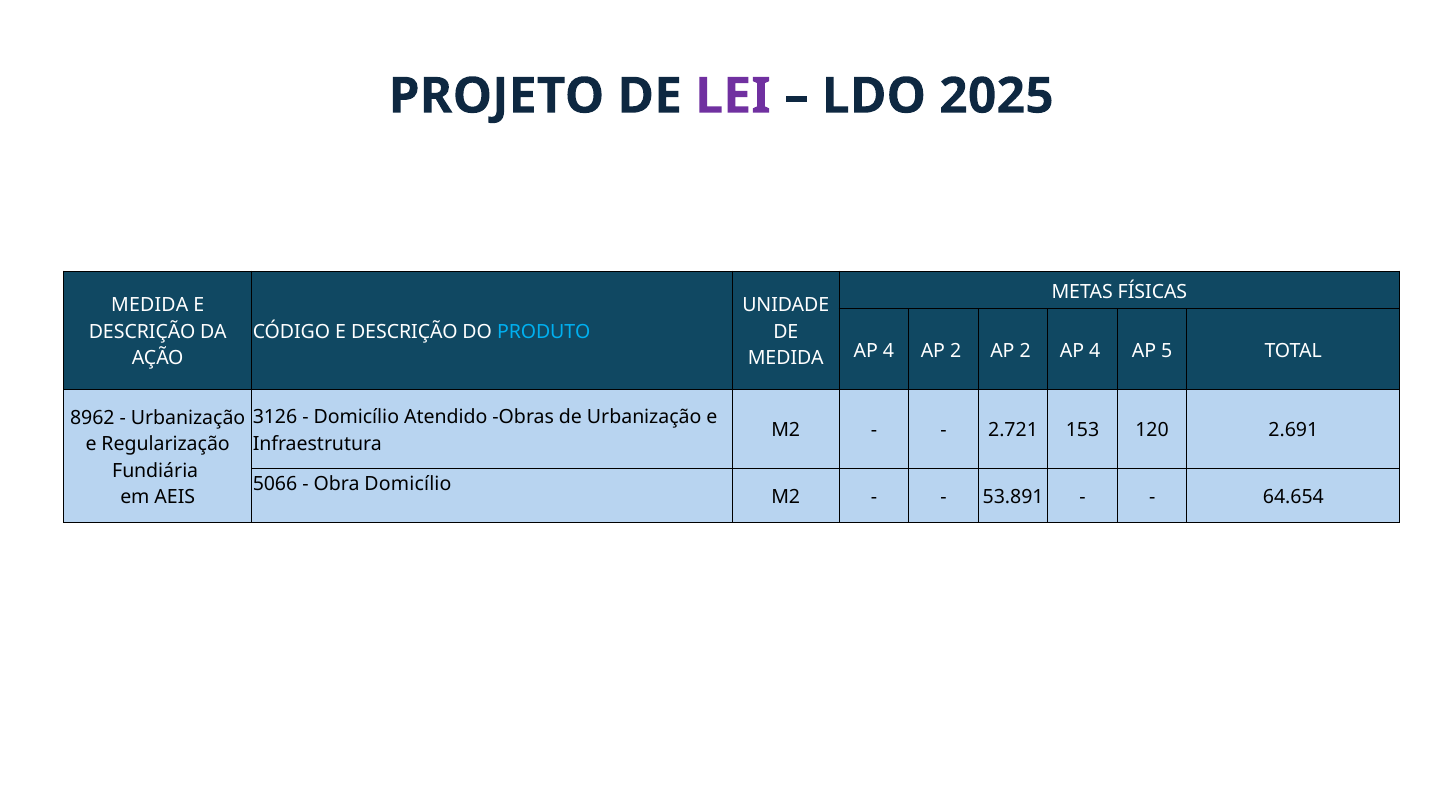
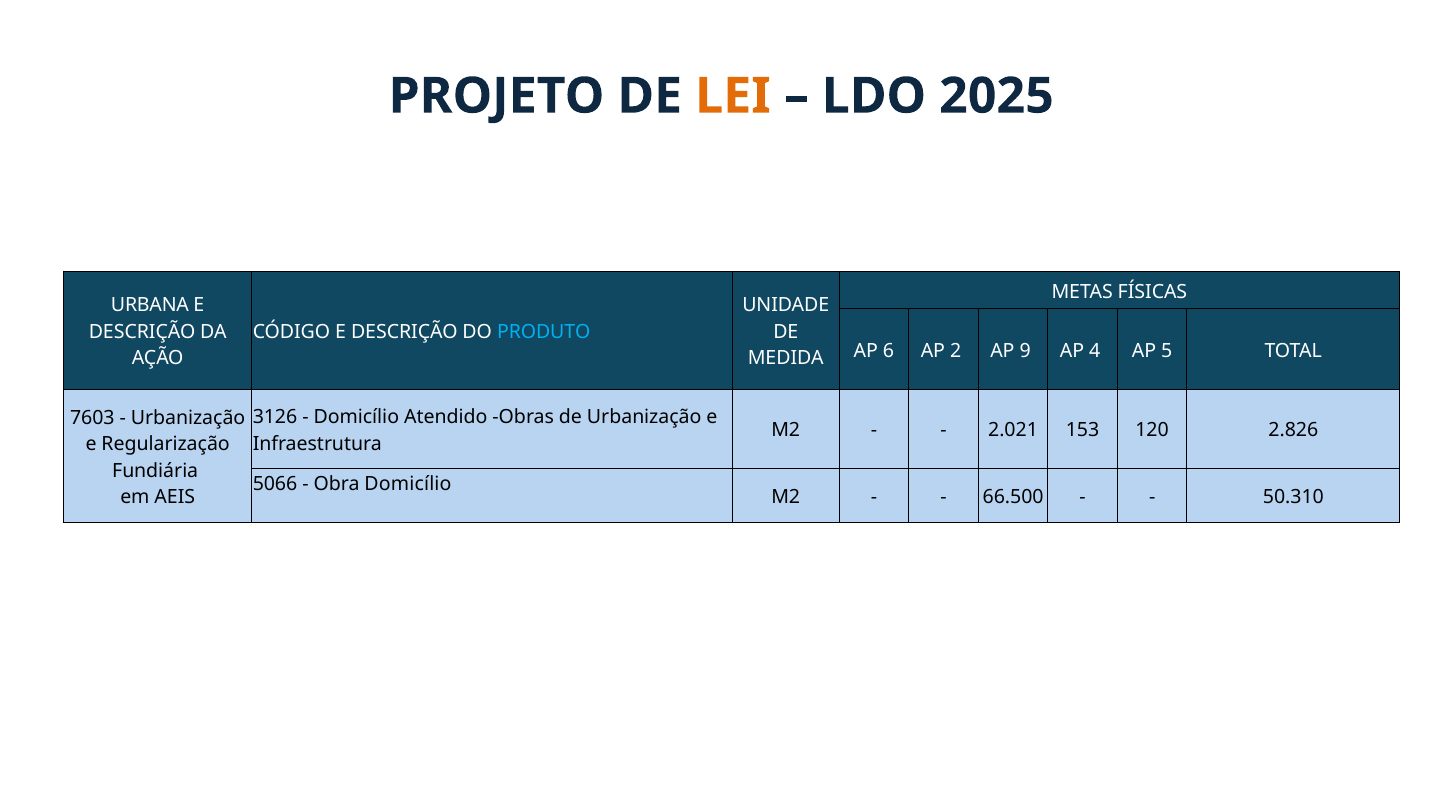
LEI colour: purple -> orange (733, 96)
MEDIDA: MEDIDA -> URBANA (150, 305)
4: 4 -> 6 (889, 351)
2 AP 2: 2 -> 9 (1025, 351)
8962: 8962 -> 7603 (92, 418)
2.721: 2.721 -> 2.021 (1013, 430)
2.691: 2.691 -> 2.826 (1293, 430)
53.891: 53.891 -> 66.500 (1013, 497)
64.654: 64.654 -> 50.310 (1293, 497)
